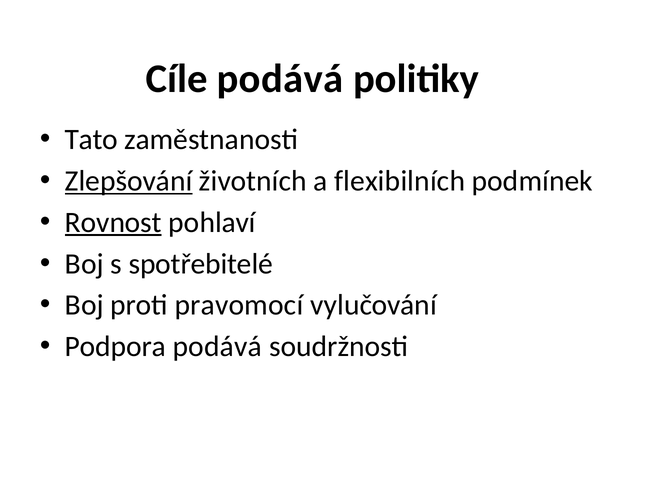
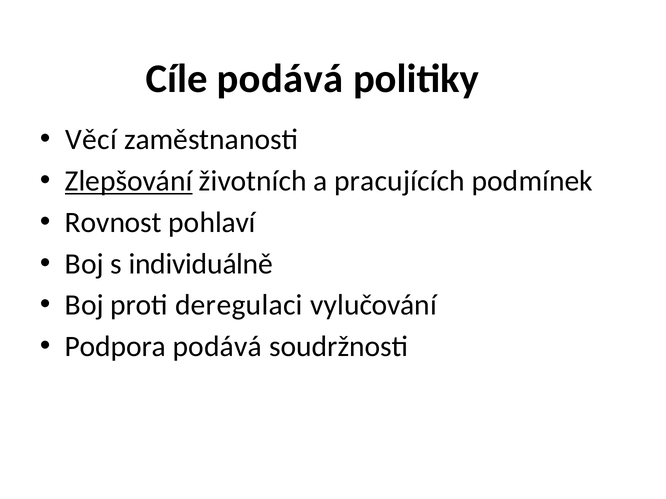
Tato: Tato -> Věcí (91, 140)
flexibilních: flexibilních -> pracujících (400, 181)
Rovnost underline: present -> none (113, 223)
spotřebitelé: spotřebitelé -> individuálně (201, 264)
pravomocí: pravomocí -> deregulaci (239, 306)
